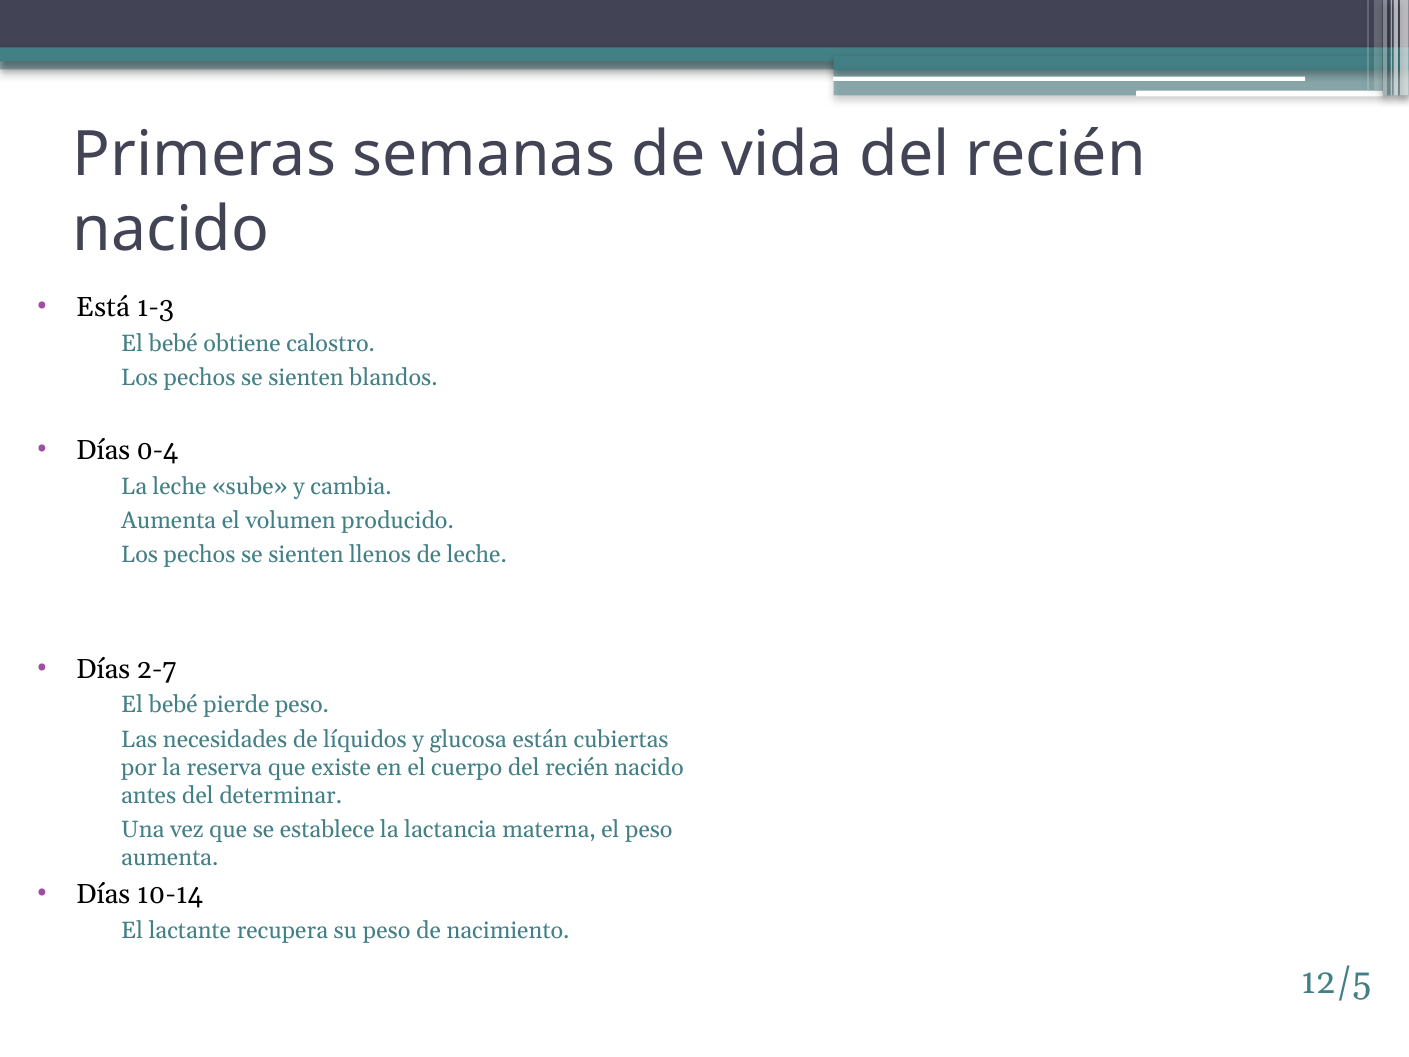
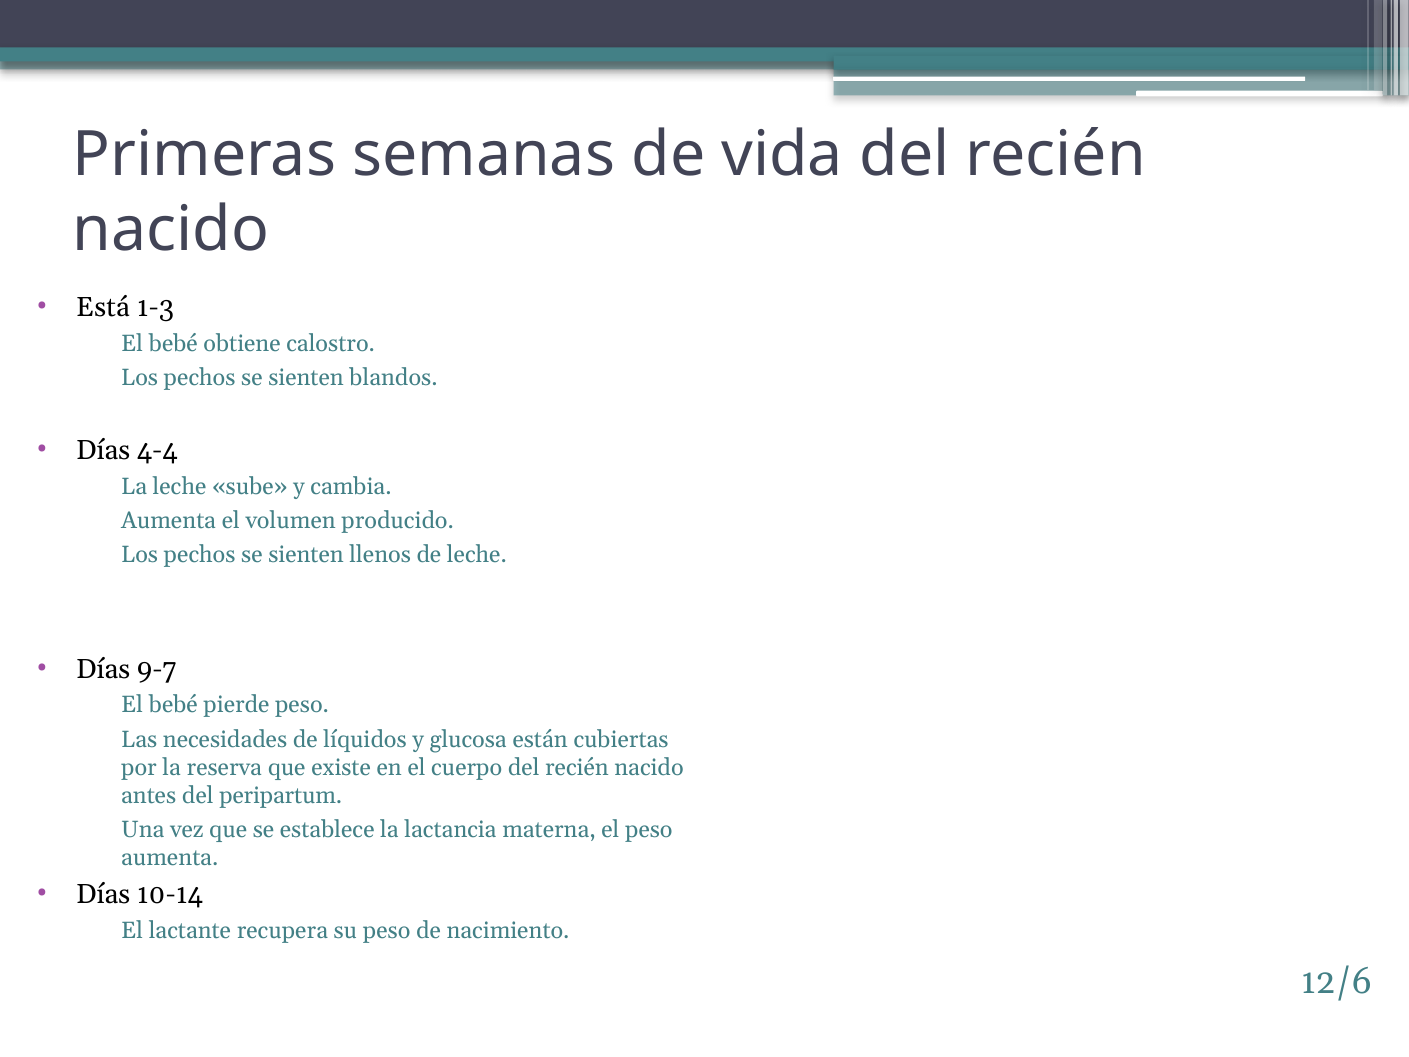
0-4: 0-4 -> 4-4 (157, 450)
2-7: 2-7 -> 9-7 (157, 669)
determinar: determinar -> peripartum (281, 795)
12/5: 12/5 -> 12/6 (1336, 982)
